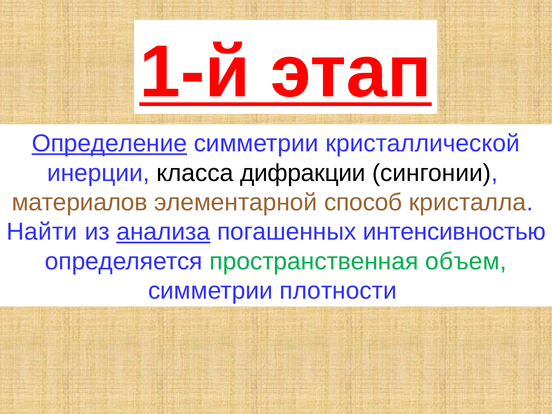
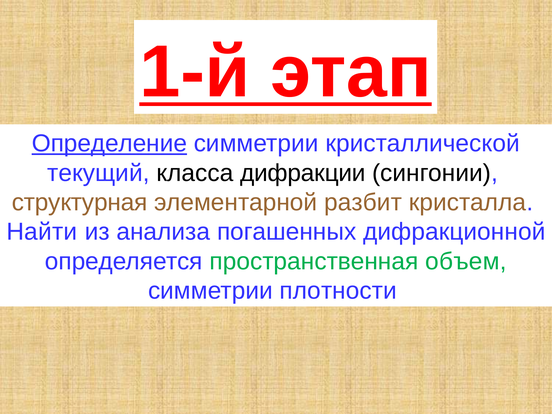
инерции: инерции -> текущий (98, 173)
материалов: материалов -> структурная (80, 202)
способ: способ -> разбит (363, 202)
анализа underline: present -> none (163, 232)
интенсивностью: интенсивностью -> дифракционной (454, 232)
